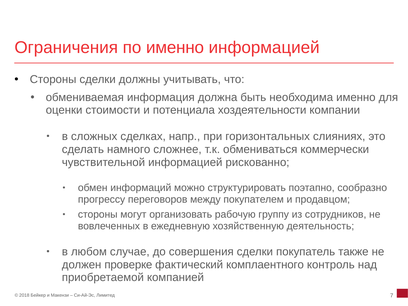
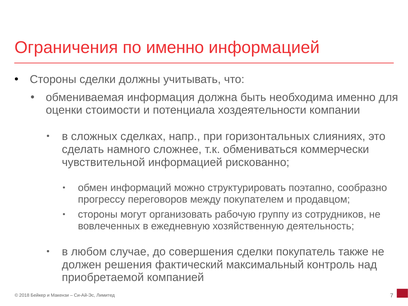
проверке: проверке -> решения (128, 265)
комплаентного: комплаентного -> максимальный (265, 265)
